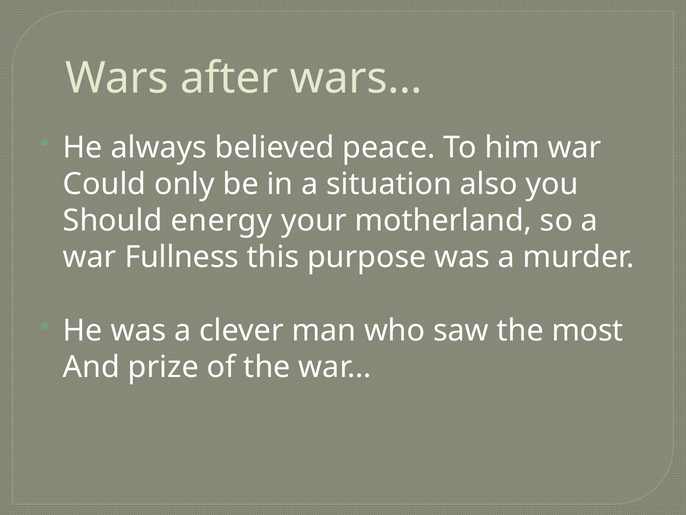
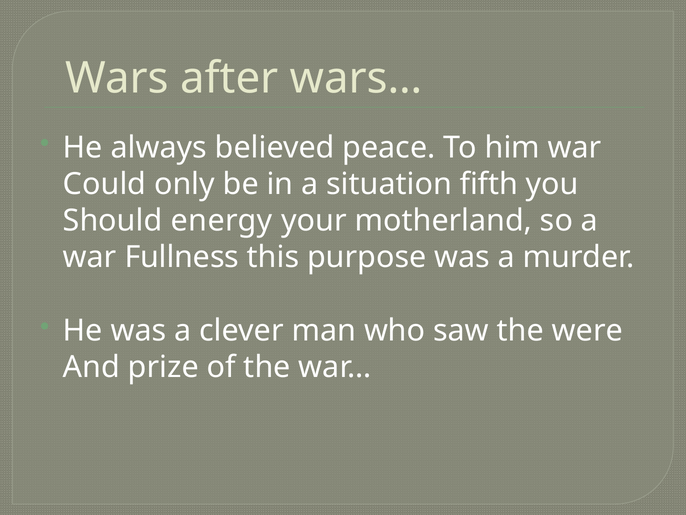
also: also -> fifth (489, 184)
most: most -> were (587, 330)
